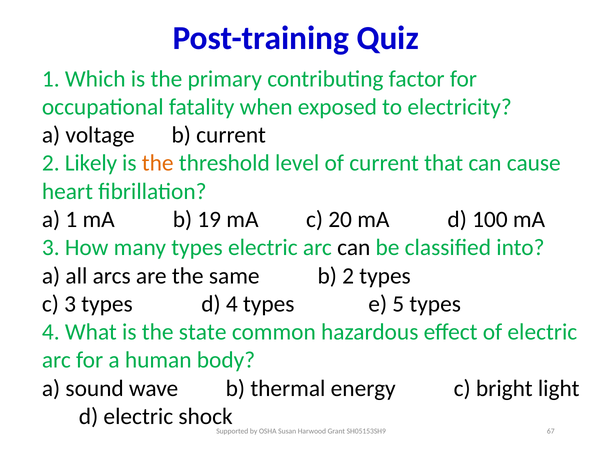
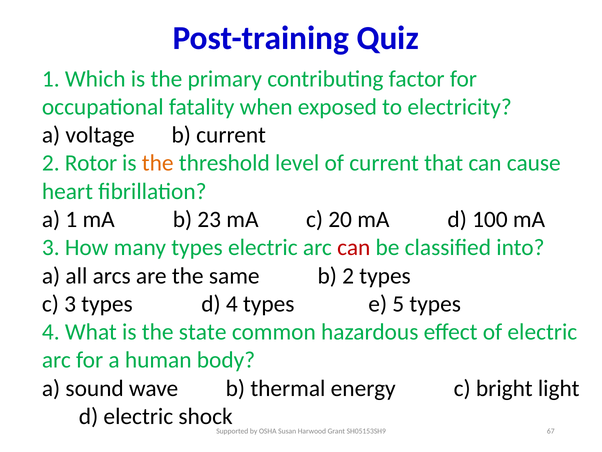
Likely: Likely -> Rotor (91, 163)
19: 19 -> 23 (209, 219)
can colour: black -> red (354, 247)
